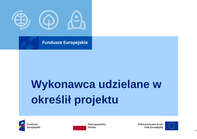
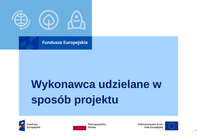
określił: określił -> sposób (51, 100)
